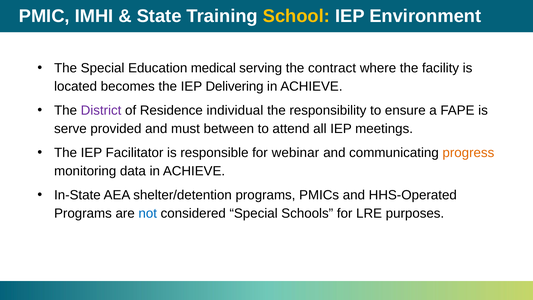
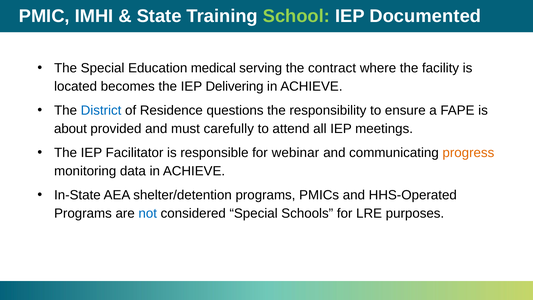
School colour: yellow -> light green (296, 16)
Environment: Environment -> Documented (425, 16)
District colour: purple -> blue (101, 110)
individual: individual -> questions (235, 110)
serve: serve -> about (70, 129)
between: between -> carefully (229, 129)
